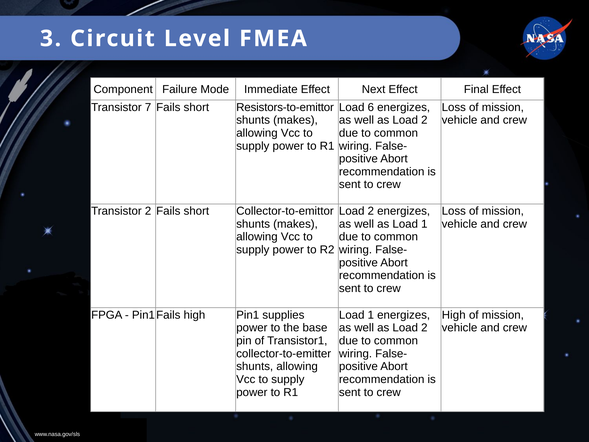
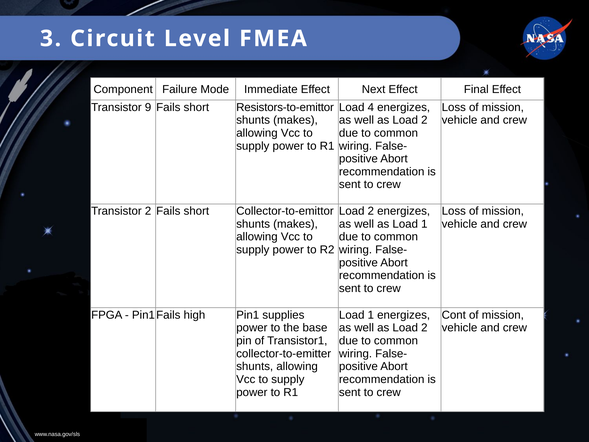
7: 7 -> 9 (148, 107)
6: 6 -> 4 (371, 107)
High: High -> Cont (454, 315)
